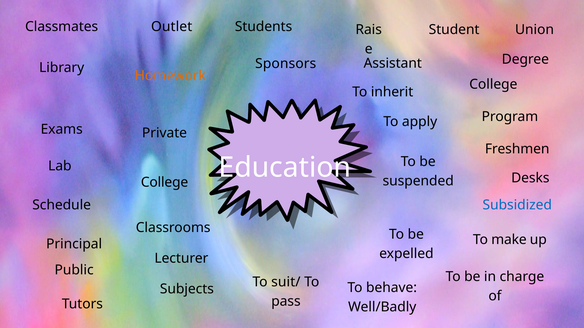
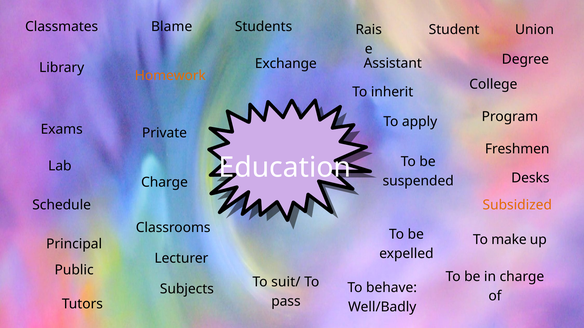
Outlet: Outlet -> Blame (172, 27)
Sponsors: Sponsors -> Exchange (286, 64)
College: College -> Charge (165, 182)
Subsidized colour: blue -> orange (517, 205)
